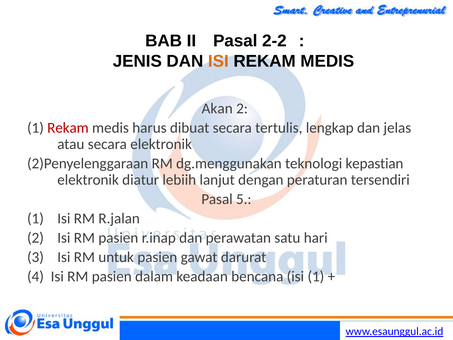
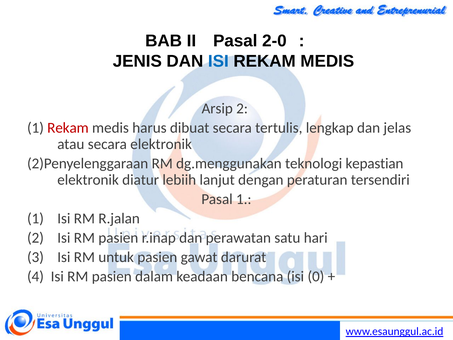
2-2: 2-2 -> 2-0 (274, 41)
ISI colour: orange -> blue (218, 61)
Akan: Akan -> Arsip (217, 108)
Pasal 5: 5 -> 1 (244, 199)
isi 1: 1 -> 0 (316, 276)
